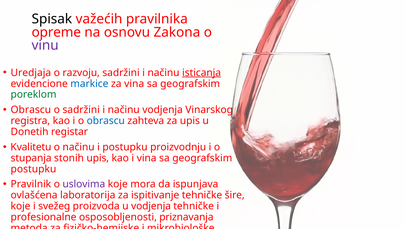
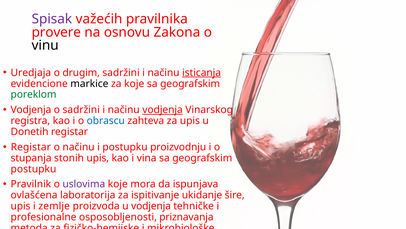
Spisak colour: black -> purple (52, 19)
opreme: opreme -> provere (56, 32)
vinu colour: purple -> black (45, 45)
razvoju: razvoju -> drugim (81, 72)
markice colour: blue -> black (89, 83)
za vina: vina -> koje (134, 83)
Obrascu: Obrascu -> Vodjenja (31, 110)
vodjenja underline: none -> present (163, 110)
Kvalitetu: Kvalitetu -> Registar (31, 147)
ispitivanje tehničke: tehničke -> ukidanje (202, 195)
koje: koje -> upis (21, 206)
svežeg: svežeg -> zemlje (54, 206)
